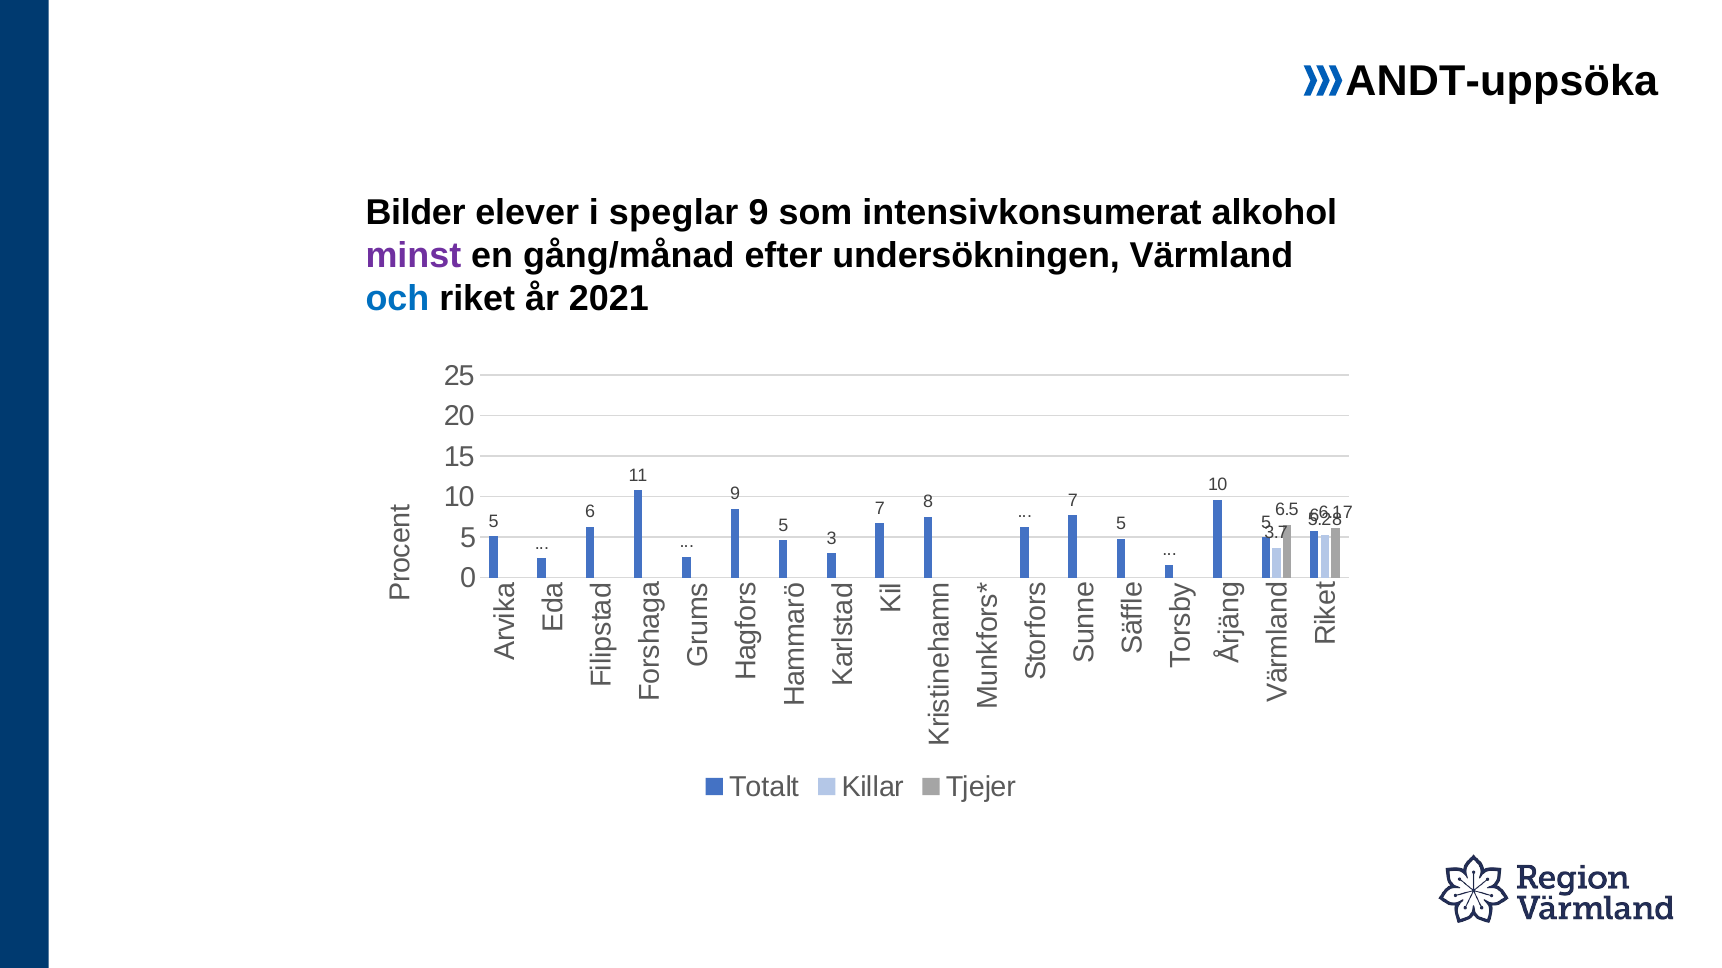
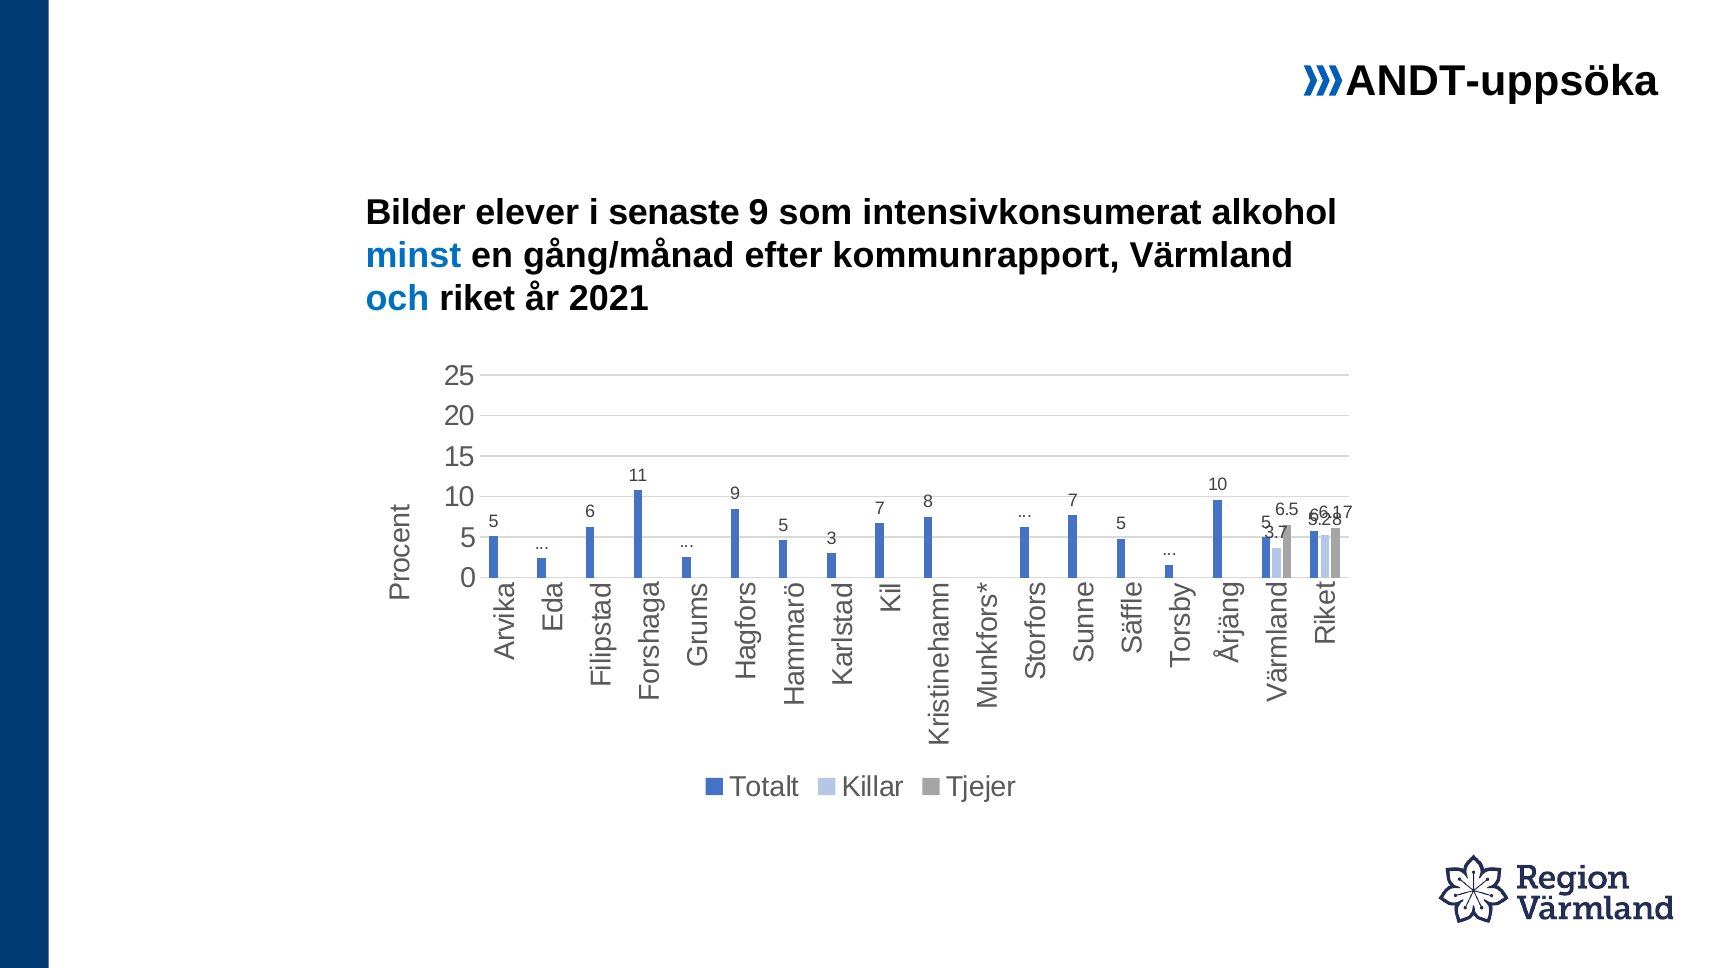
speglar: speglar -> senaste (674, 213)
minst colour: purple -> blue (413, 256)
undersökningen: undersökningen -> kommunrapport (976, 256)
